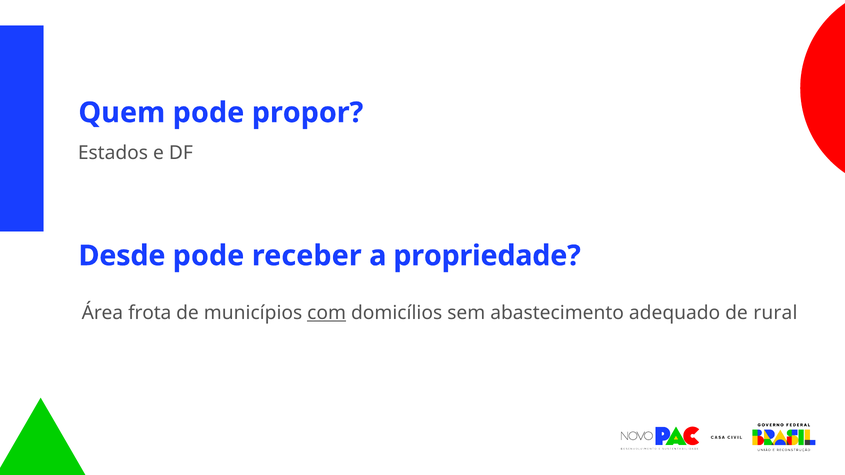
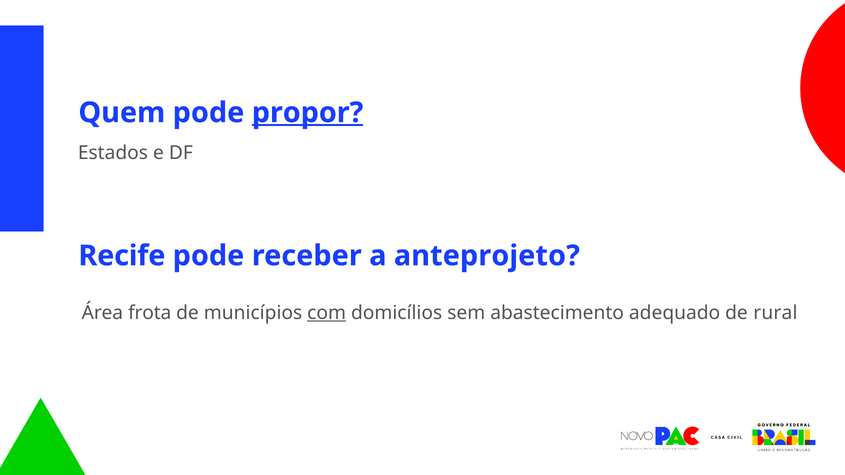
propor underline: none -> present (308, 113)
Desde: Desde -> Recife (122, 256)
propriedade: propriedade -> anteprojeto (487, 256)
